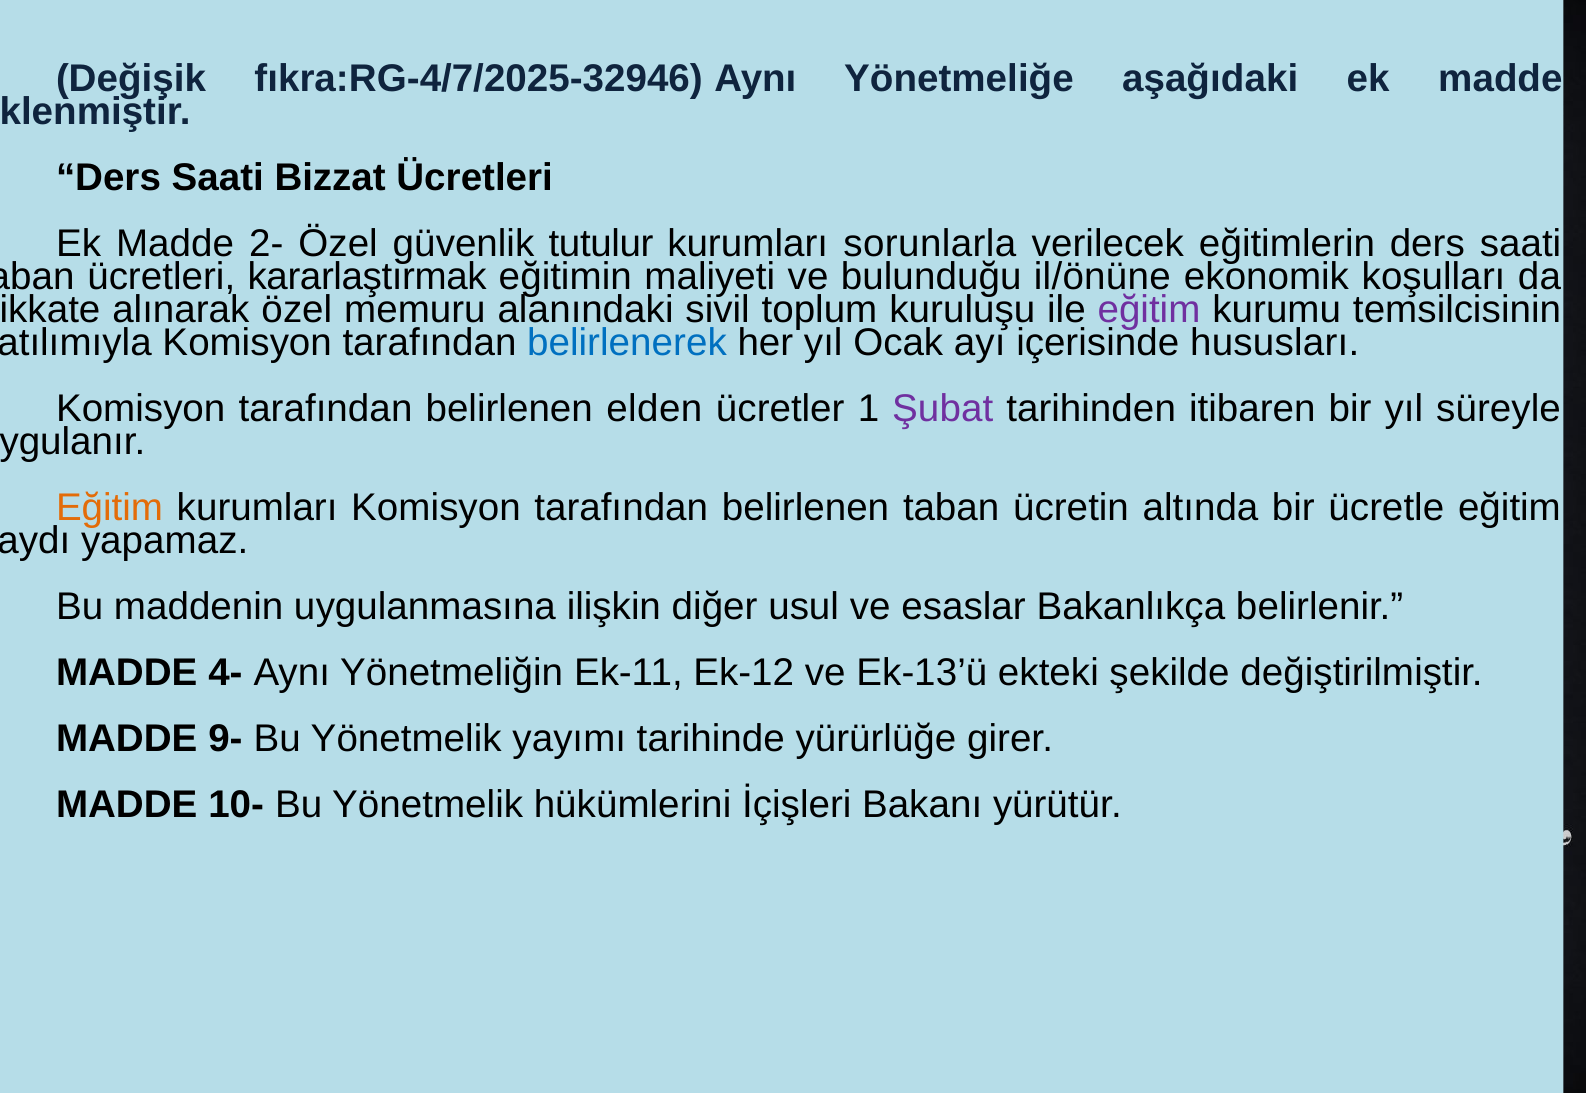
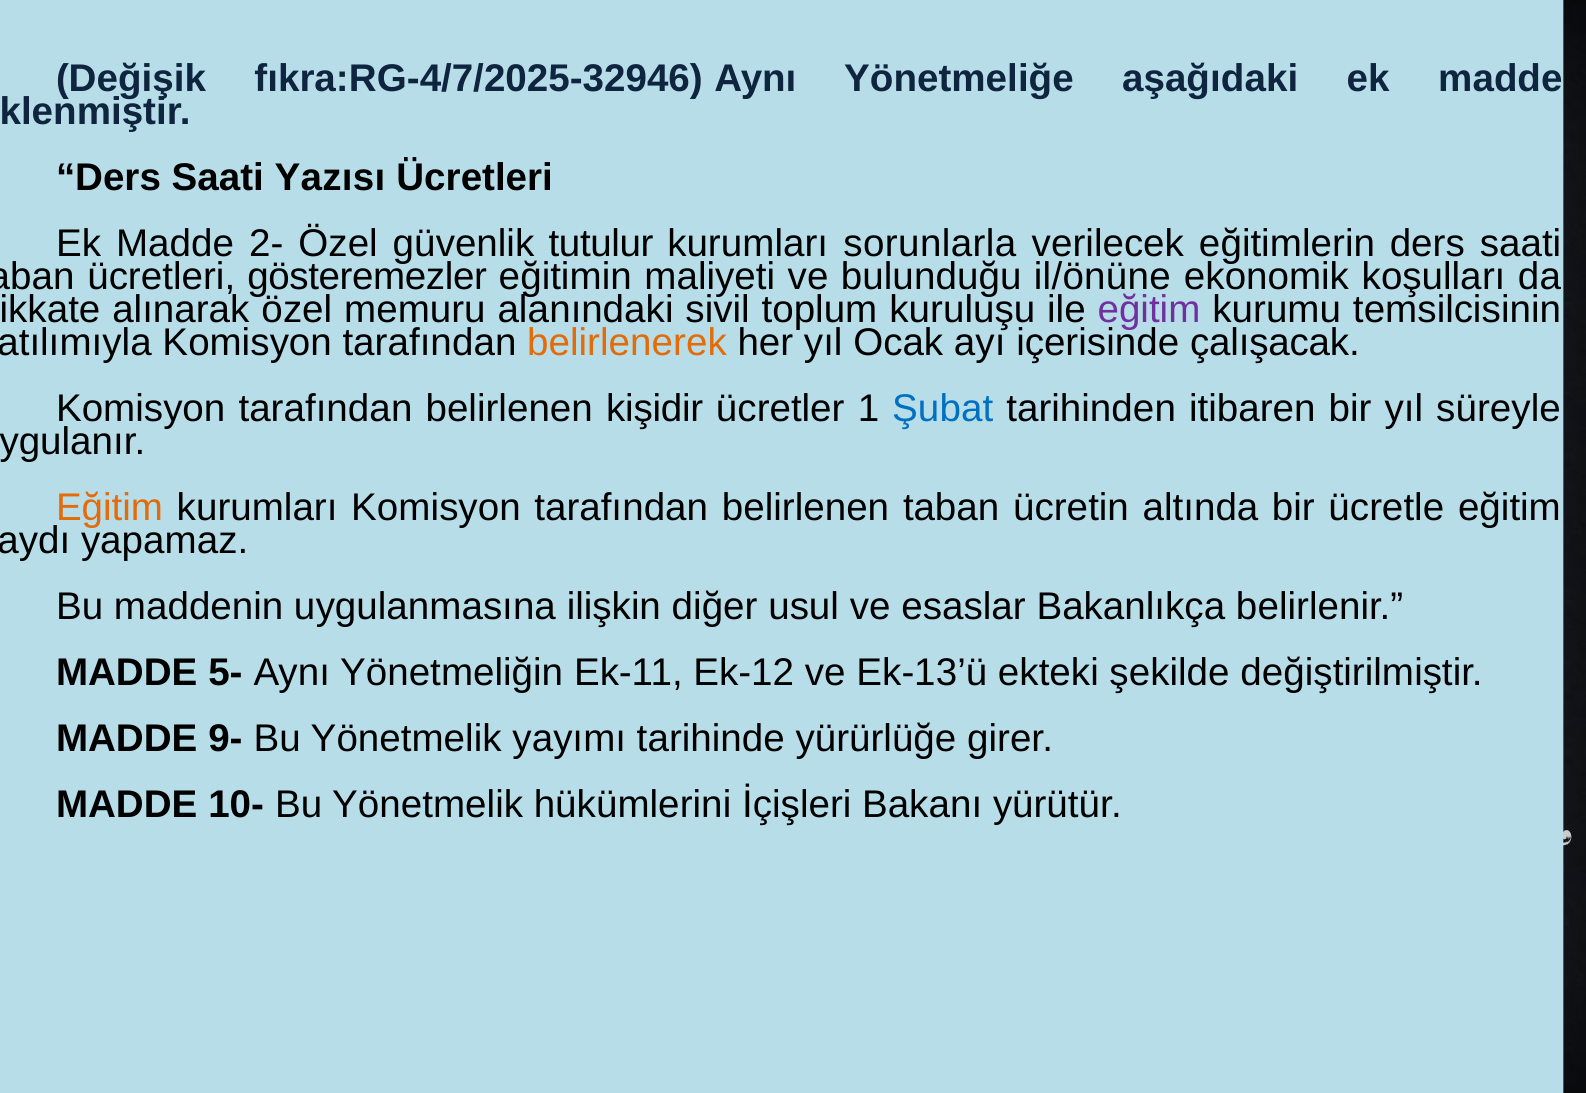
Bizzat: Bizzat -> Yazısı (330, 178)
kararlaştırmak: kararlaştırmak -> gösteremezler (367, 277)
belirlenerek colour: blue -> orange (627, 343)
hususları: hususları -> çalışacak (1275, 343)
elden: elden -> kişidir (655, 409)
Şubat colour: purple -> blue (943, 409)
4-: 4- -> 5- (225, 673)
